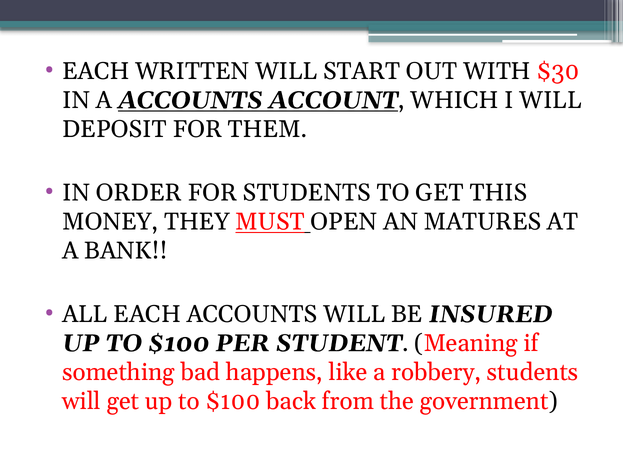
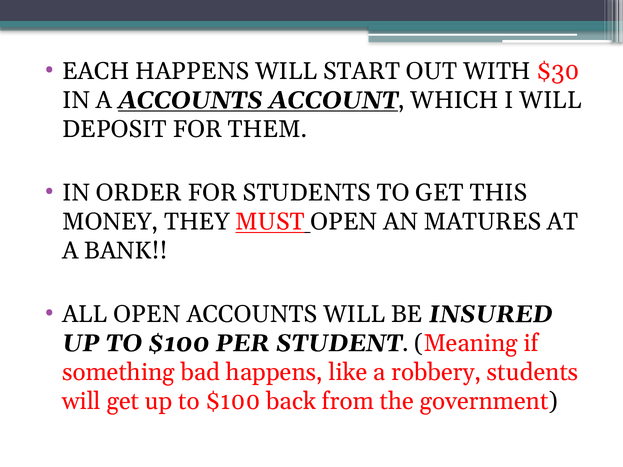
EACH WRITTEN: WRITTEN -> HAPPENS (192, 71)
ALL EACH: EACH -> OPEN (147, 314)
